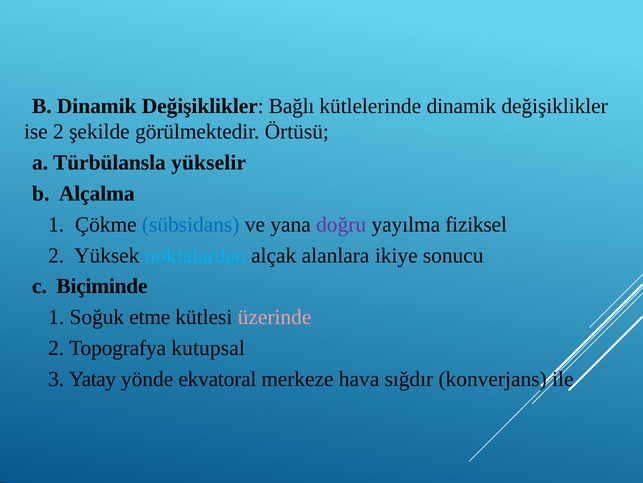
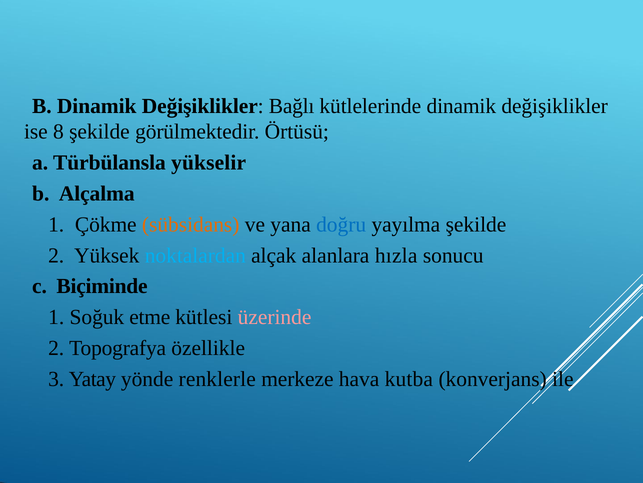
ise 2: 2 -> 8 (58, 132)
sübsidans colour: blue -> orange (191, 224)
doğru colour: purple -> blue (341, 224)
yayılma fiziksel: fiziksel -> şekilde (476, 224)
ikiye: ikiye -> hızla (396, 255)
kutupsal: kutupsal -> özellikle (208, 348)
ekvatoral: ekvatoral -> renklerle (217, 379)
sığdır: sığdır -> kutba (409, 379)
